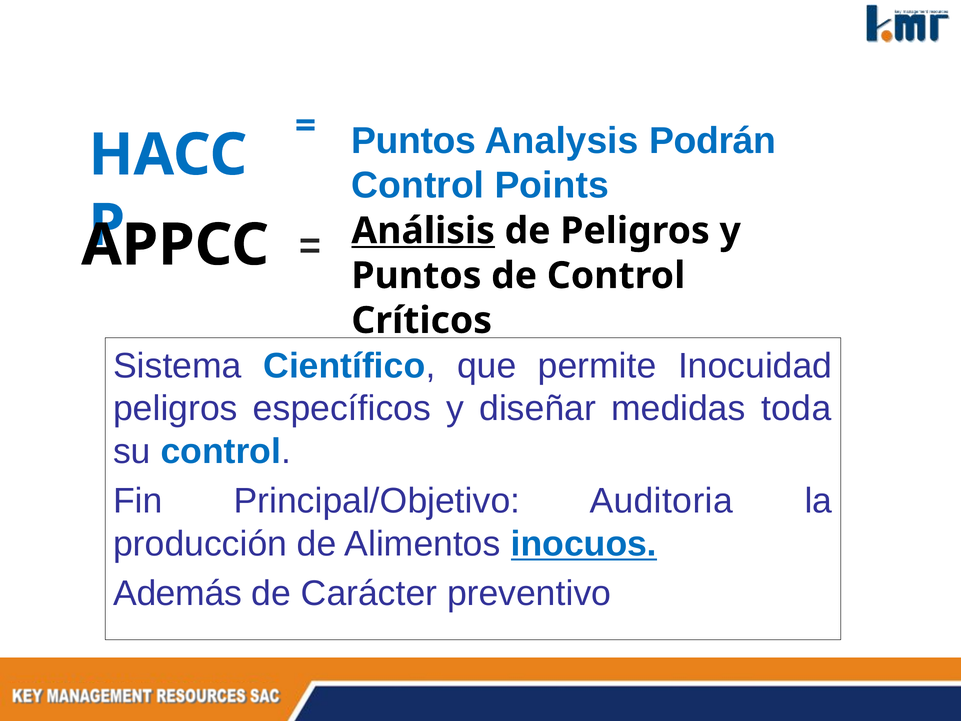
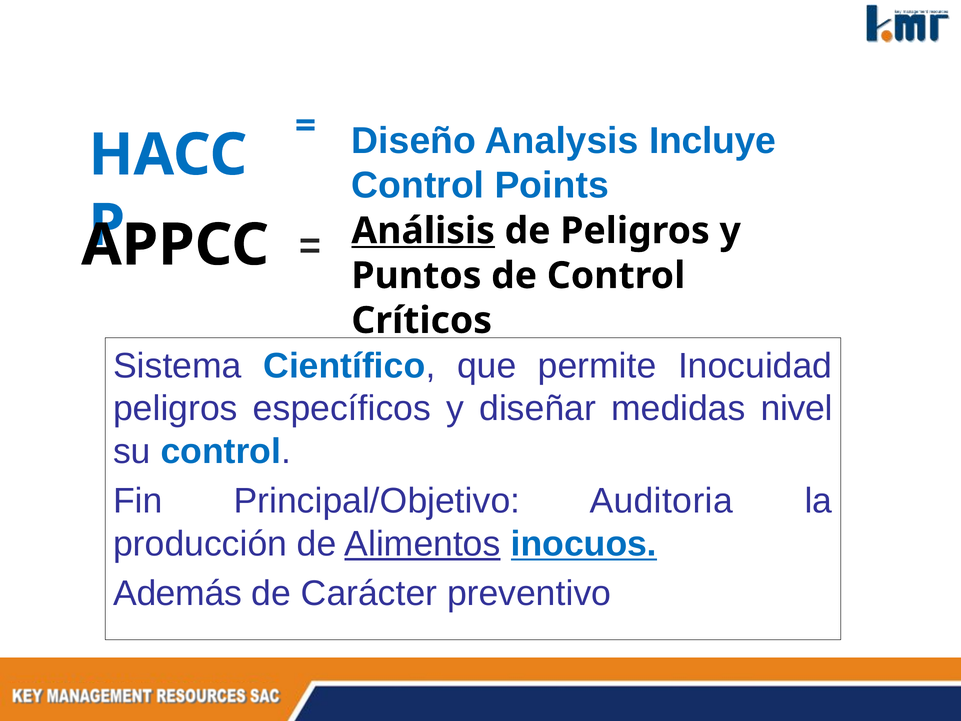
Puntos: Puntos -> Diseño (414, 141)
Podrán: Podrán -> Incluye (712, 141)
toda: toda -> nivel (797, 408)
Alimentos underline: none -> present (422, 544)
